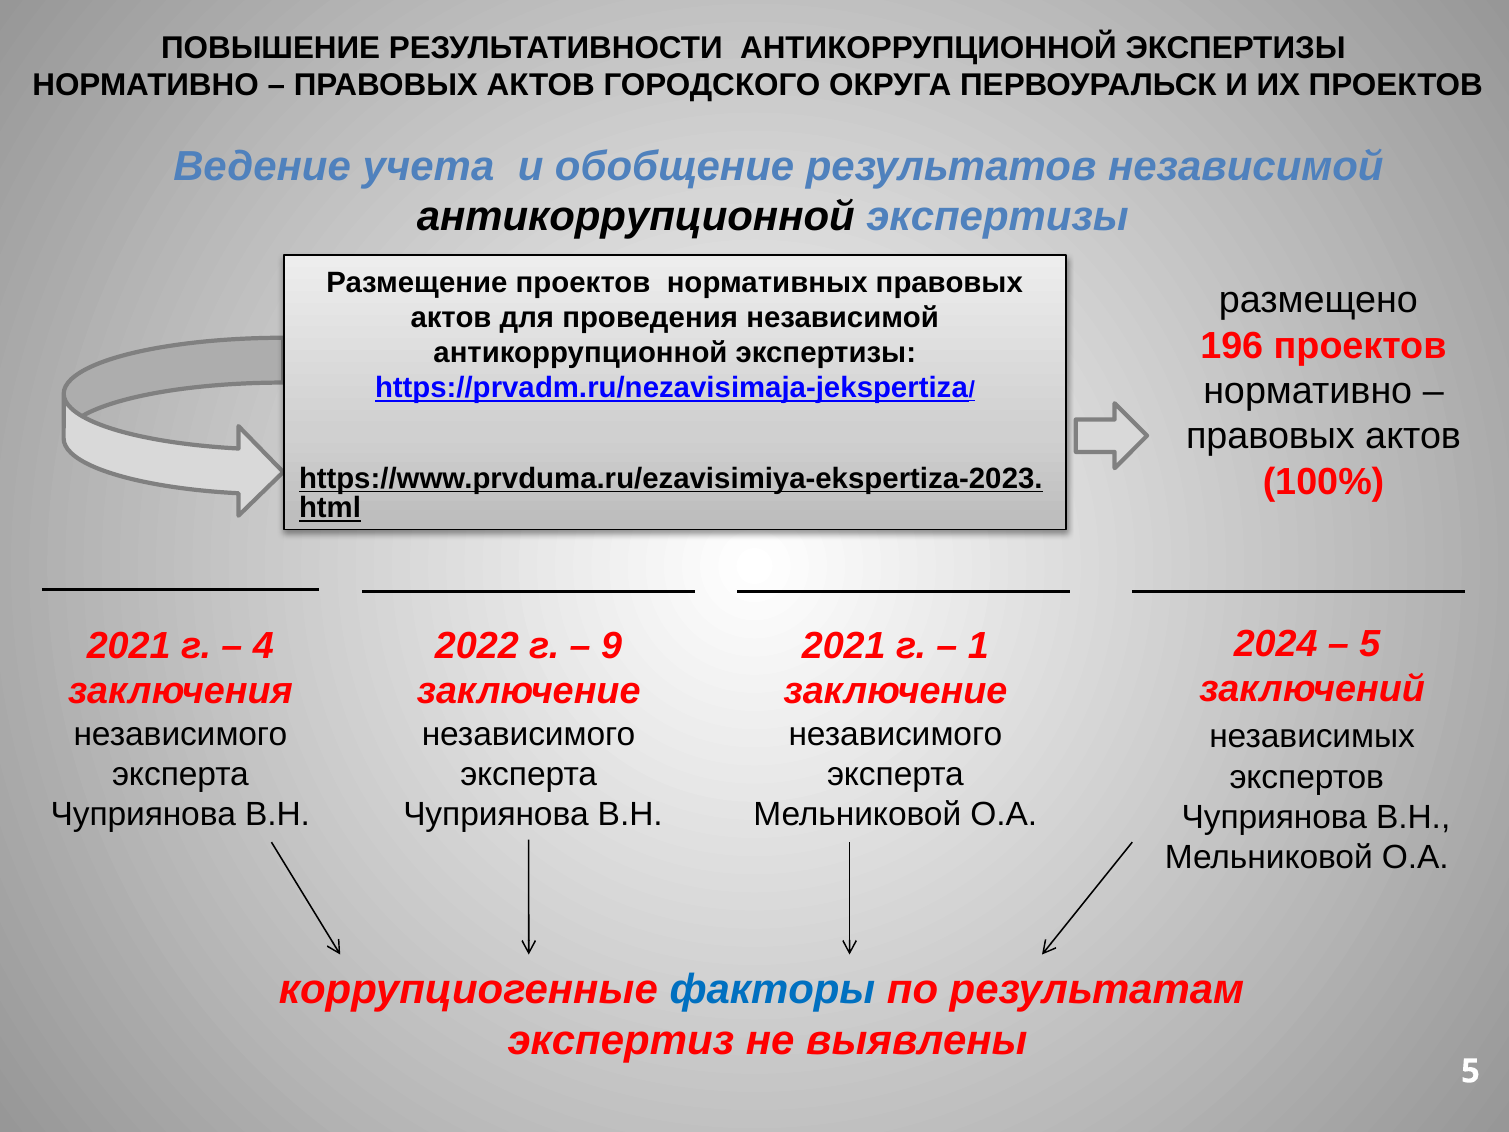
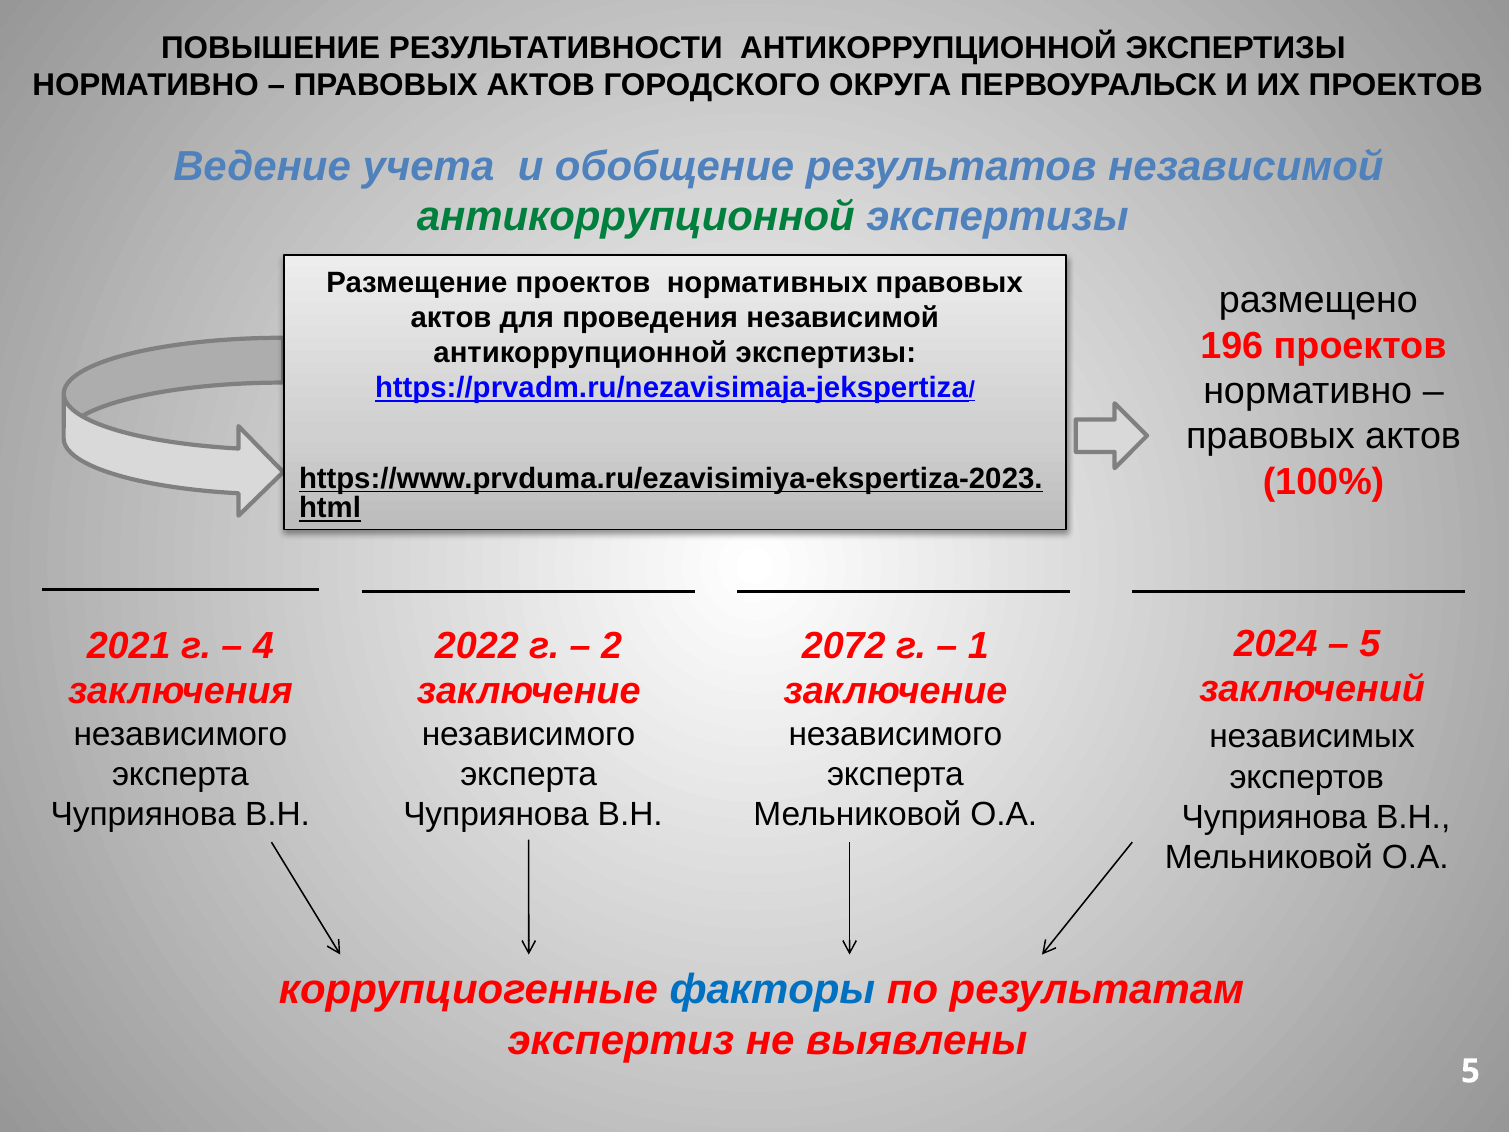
антикоррупционной colour: black -> green (636, 217)
9: 9 -> 2 (612, 646)
2021: 2021 -> 2072 (844, 646)
